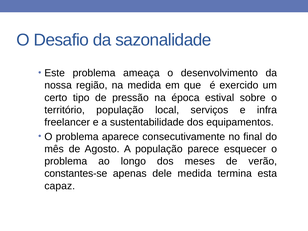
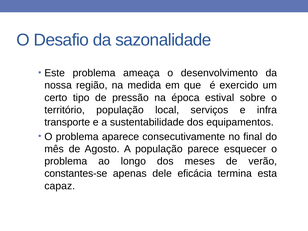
freelancer: freelancer -> transporte (67, 122)
dele medida: medida -> eficácia (195, 174)
